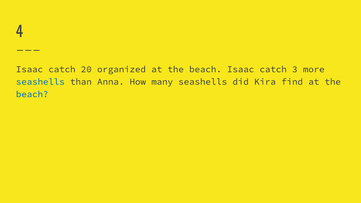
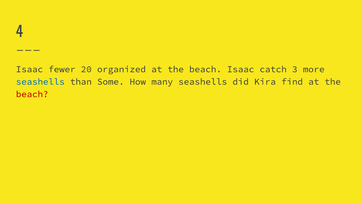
catch: catch -> fewer (62, 69)
Anna: Anna -> Some (111, 82)
beach colour: blue -> red (32, 94)
